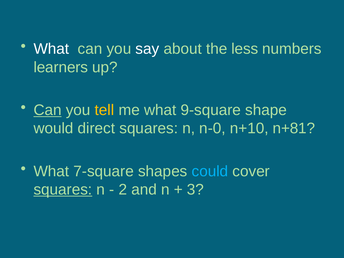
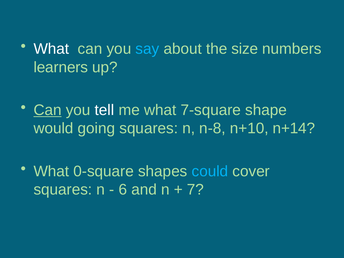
say colour: white -> light blue (147, 49)
less: less -> size (245, 49)
tell colour: yellow -> white (105, 110)
9-square: 9-square -> 7-square (211, 110)
direct: direct -> going (96, 128)
n-0: n-0 -> n-8 (212, 128)
n+81: n+81 -> n+14 (294, 128)
7-square: 7-square -> 0-square (104, 171)
squares underline: present -> none (63, 190)
2: 2 -> 6 (123, 190)
3: 3 -> 7 (195, 190)
